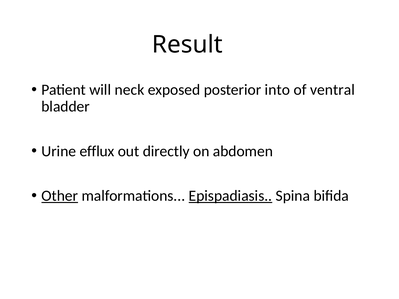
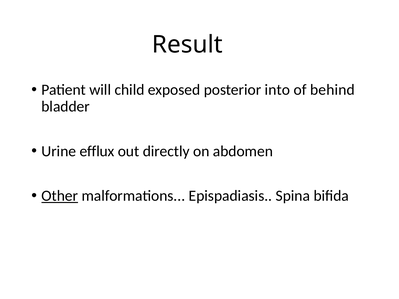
neck: neck -> child (130, 90)
ventral: ventral -> behind (333, 90)
Epispadiasis underline: present -> none (230, 196)
